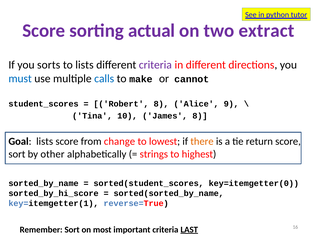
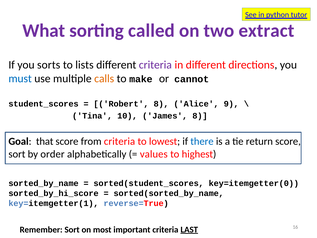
Score: Score -> What (44, 31)
actual: actual -> called (151, 31)
calls colour: blue -> orange (104, 78)
Goal lists: lists -> that (45, 141)
from change: change -> criteria (120, 141)
there colour: orange -> blue (202, 141)
other: other -> order (52, 154)
strings: strings -> values (154, 154)
